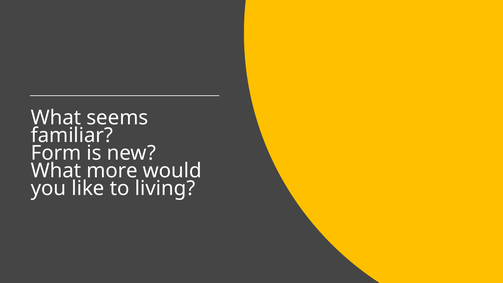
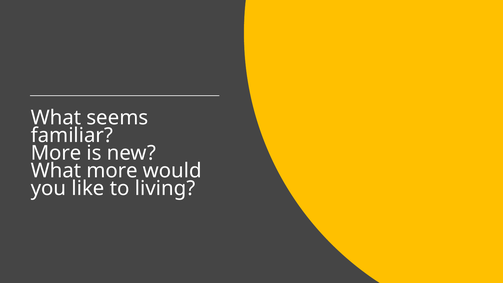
Form: Form -> More (56, 153)
